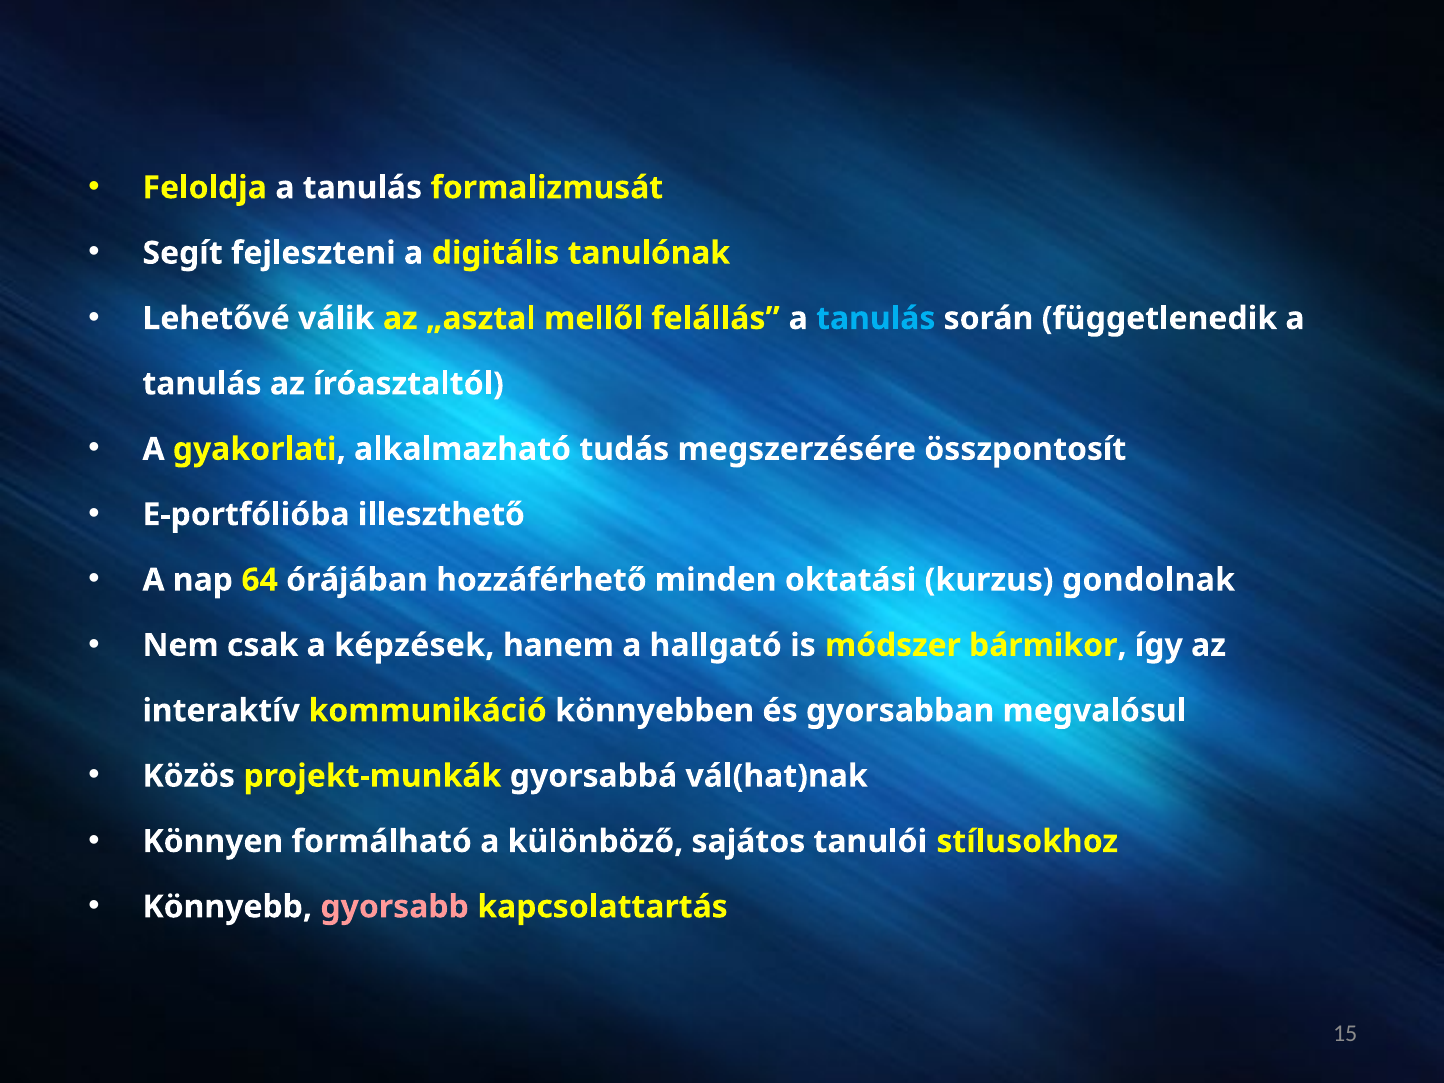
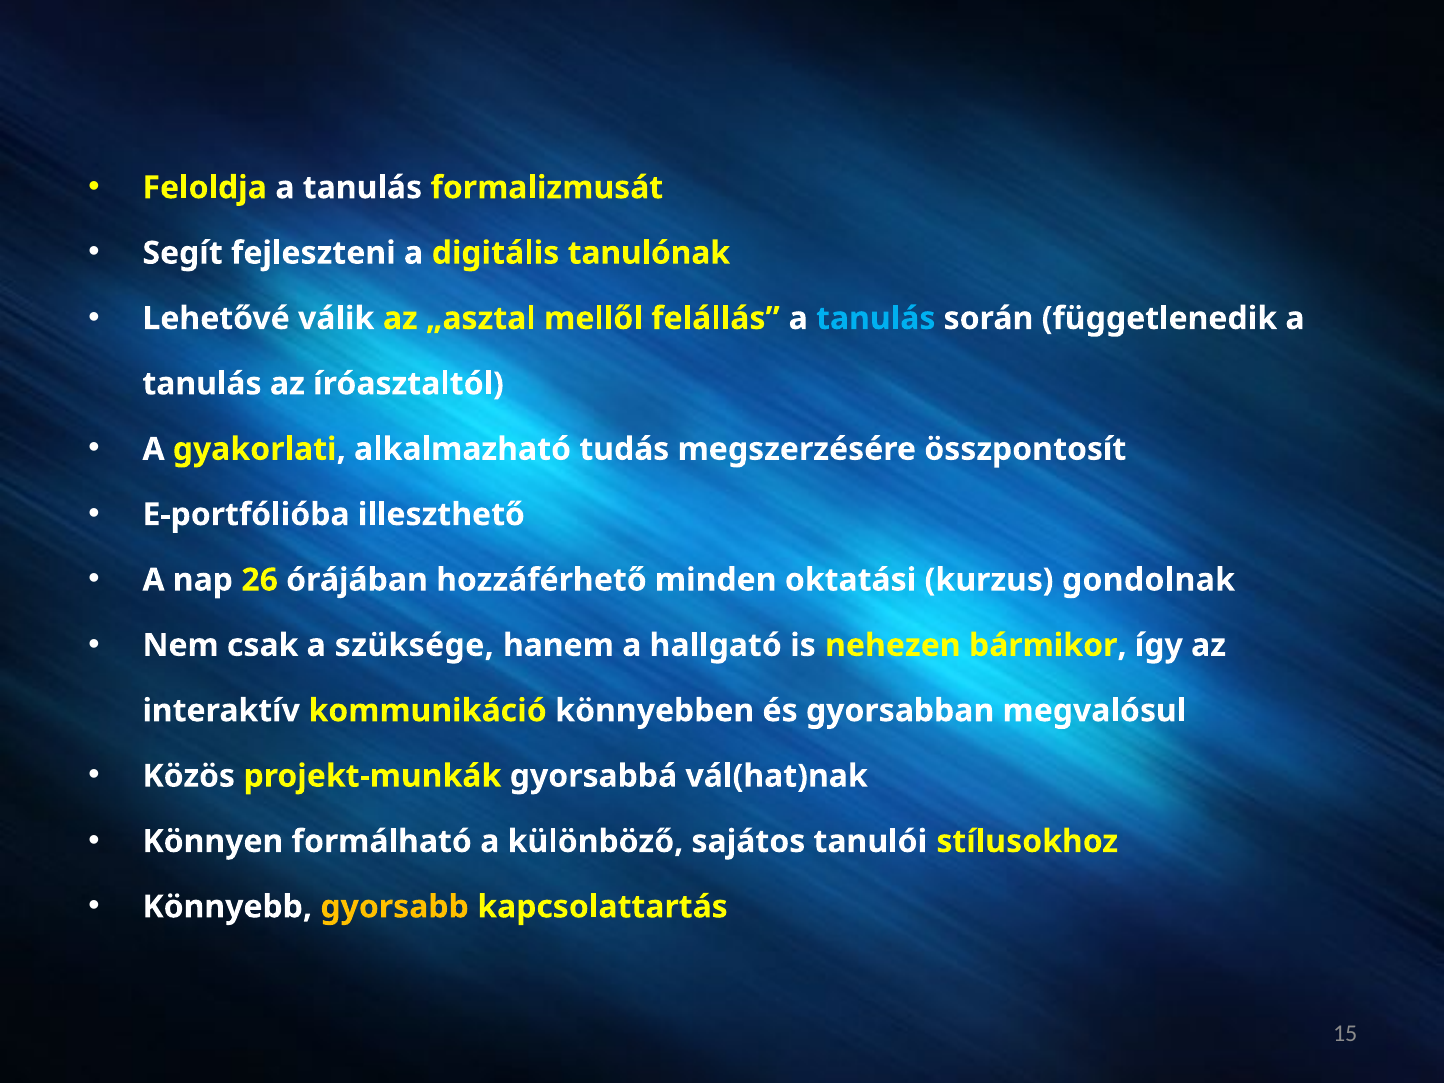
64: 64 -> 26 (260, 580)
képzések: képzések -> szüksége (414, 645)
módszer: módszer -> nehezen (893, 645)
gyorsabb colour: pink -> yellow (395, 907)
